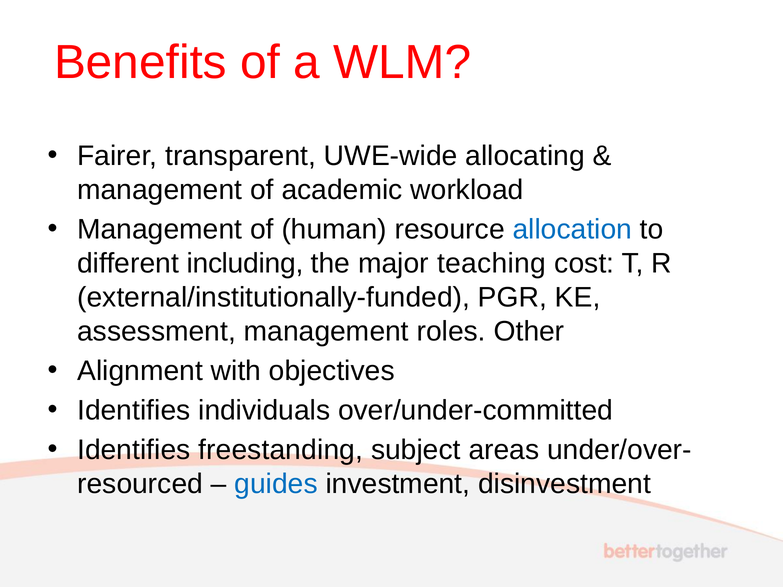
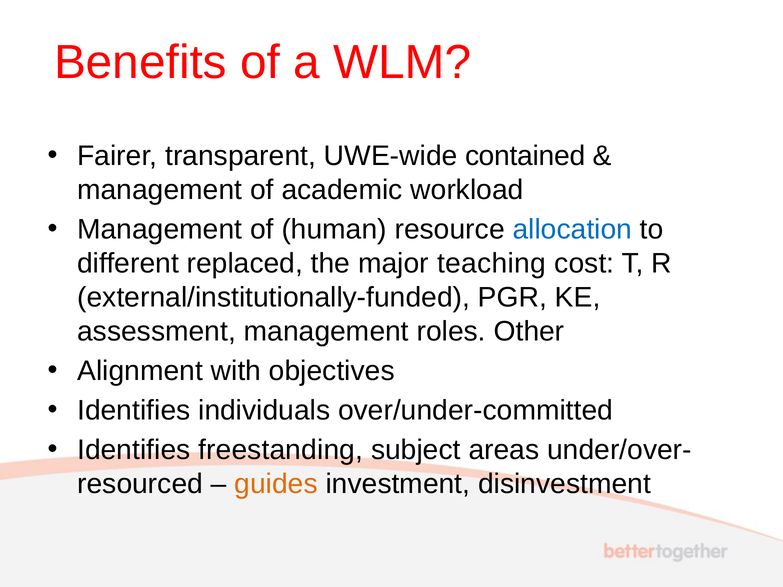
allocating: allocating -> contained (525, 156)
including: including -> replaced (245, 264)
guides colour: blue -> orange (276, 484)
